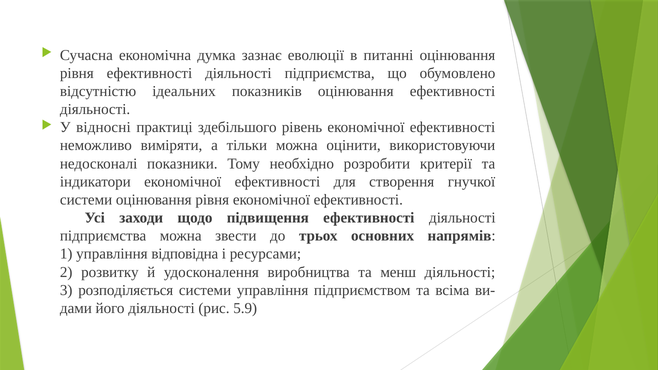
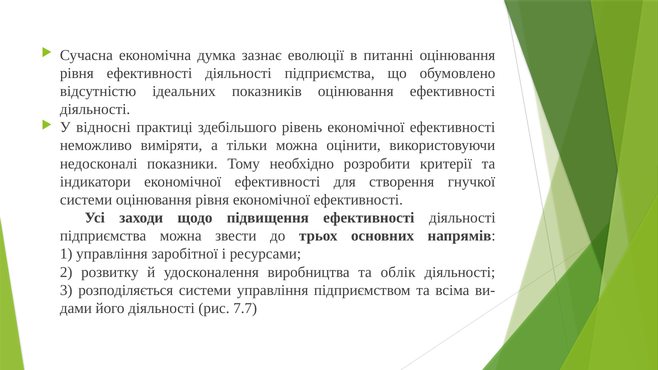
відповідна: відповідна -> заробітної (185, 254)
менш: менш -> облік (398, 272)
5.9: 5.9 -> 7.7 (245, 308)
